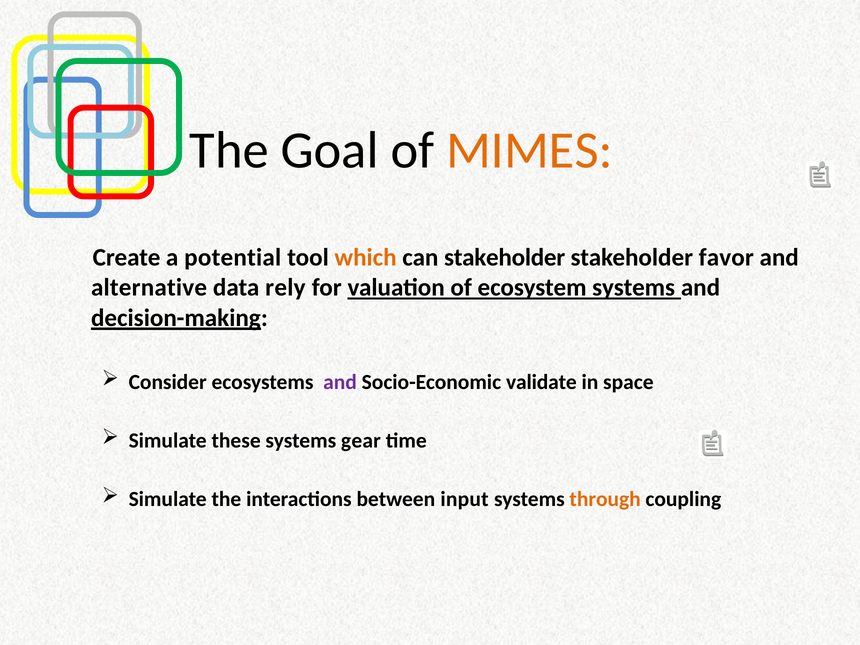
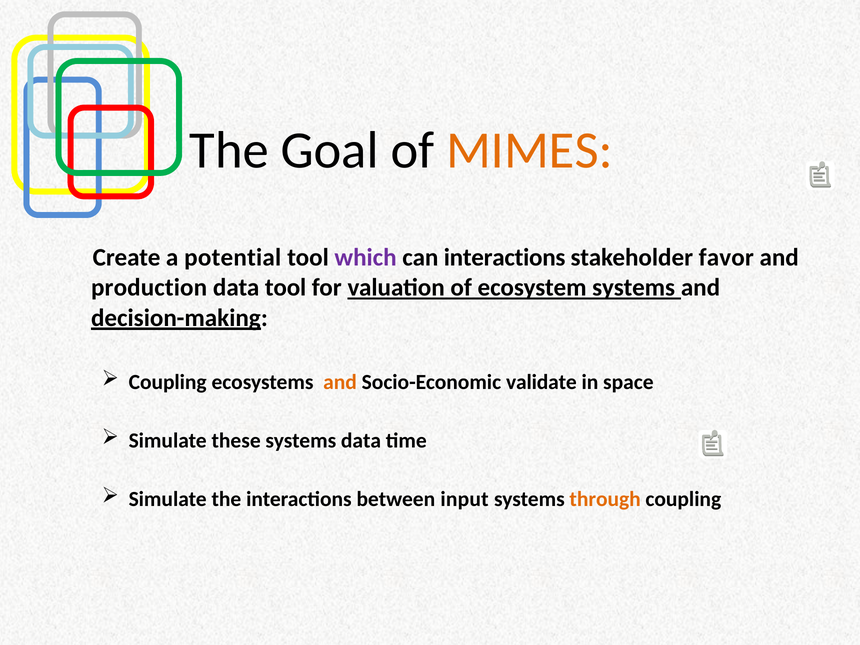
which colour: orange -> purple (366, 258)
can stakeholder: stakeholder -> interactions (505, 258)
alternative: alternative -> production (149, 288)
data rely: rely -> tool (286, 288)
Consider: Consider -> Coupling (168, 382)
and colour: purple -> orange (340, 382)
systems gear: gear -> data (361, 441)
